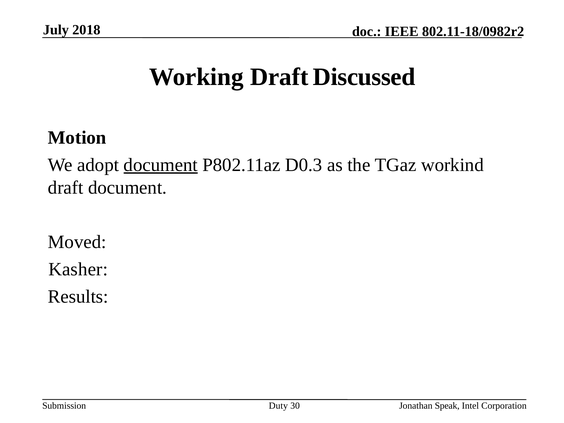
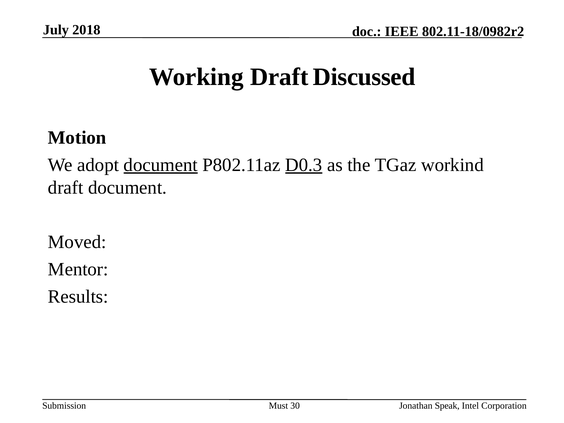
D0.3 underline: none -> present (304, 165)
Kasher: Kasher -> Mentor (78, 269)
Duty: Duty -> Must (278, 406)
